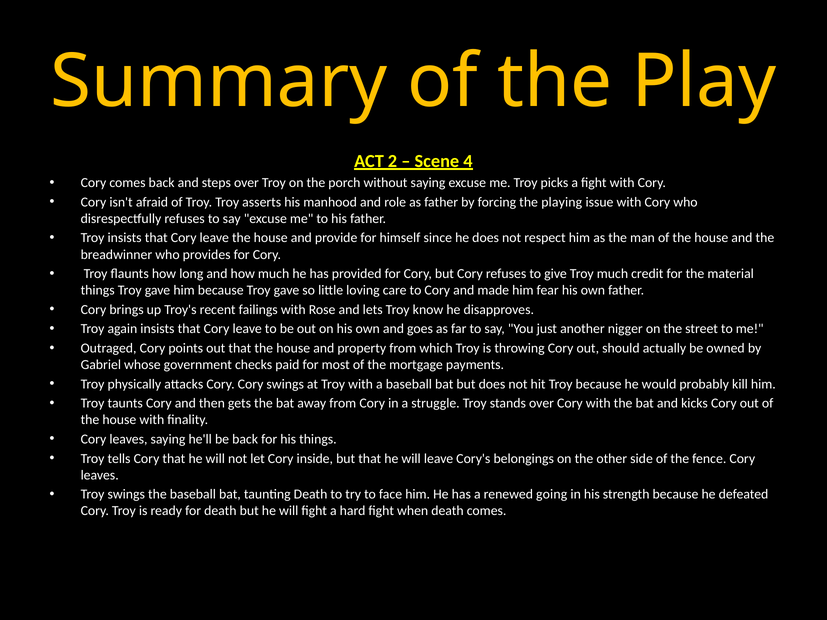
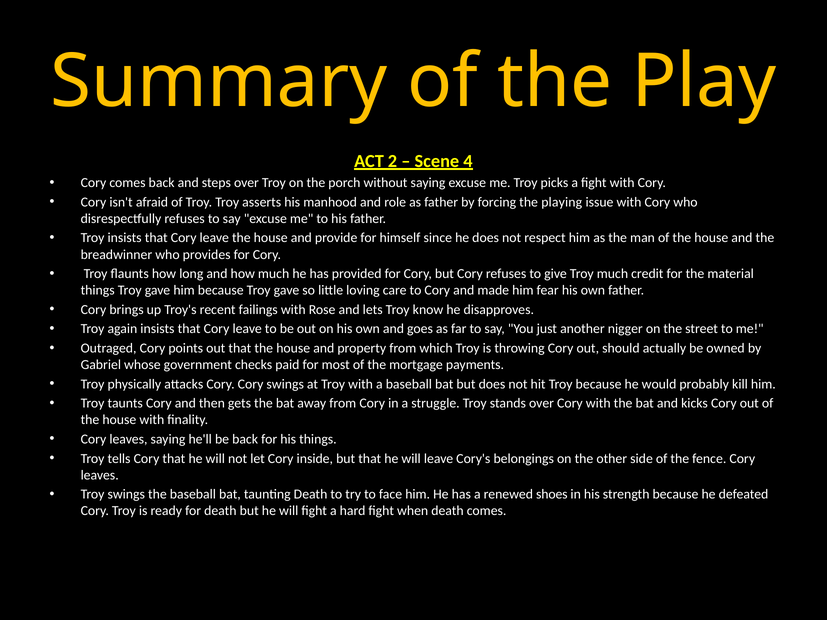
going: going -> shoes (552, 495)
